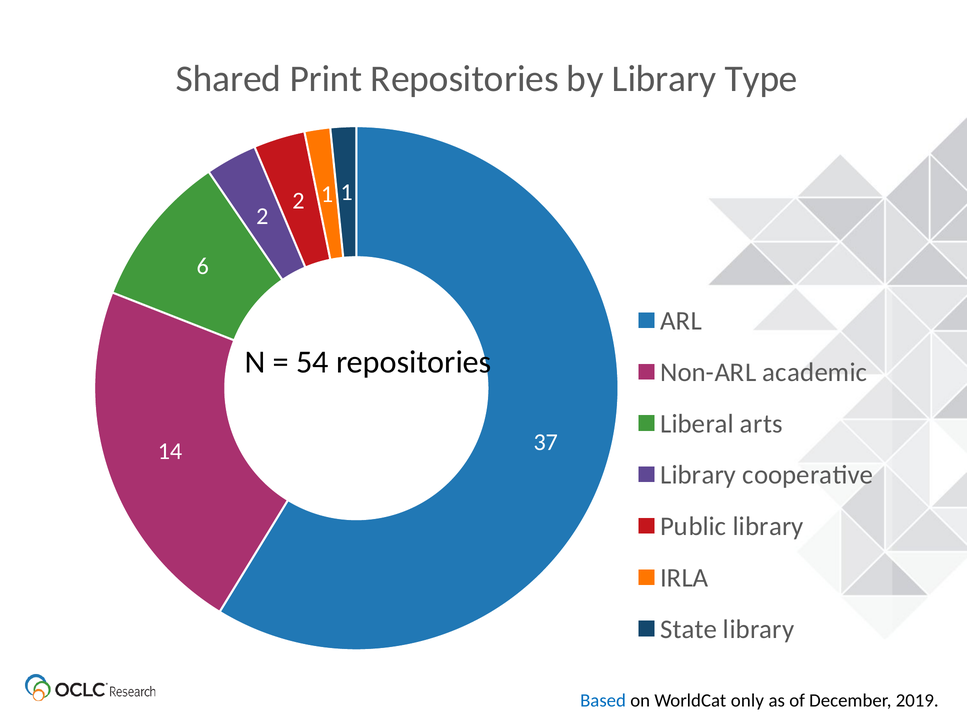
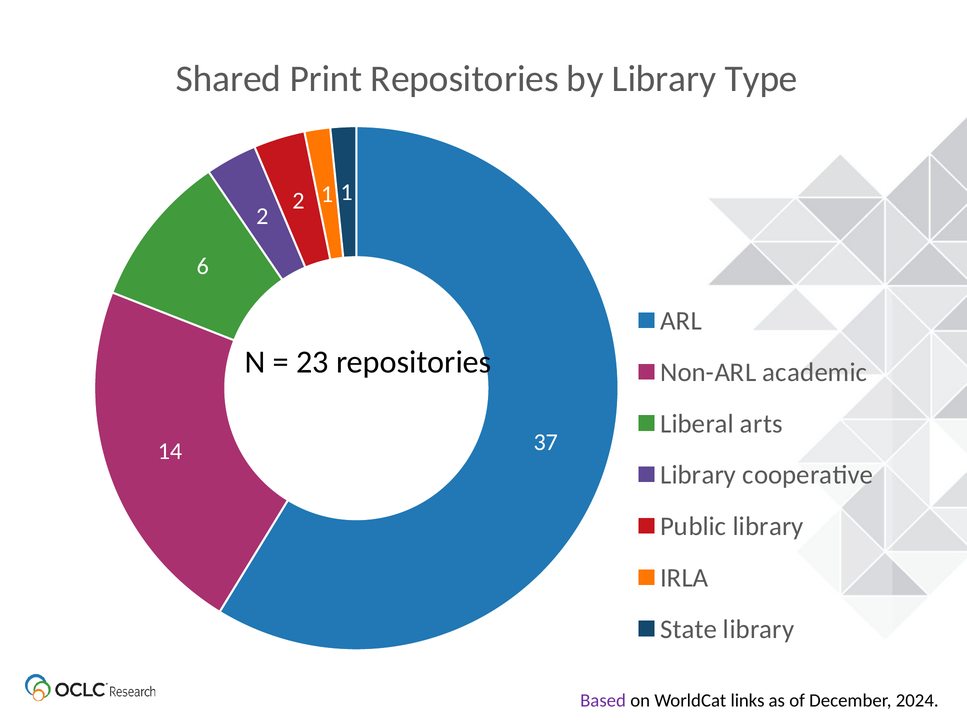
54: 54 -> 23 (312, 362)
Based colour: blue -> purple (603, 701)
only: only -> links (748, 701)
2019: 2019 -> 2024 (917, 701)
